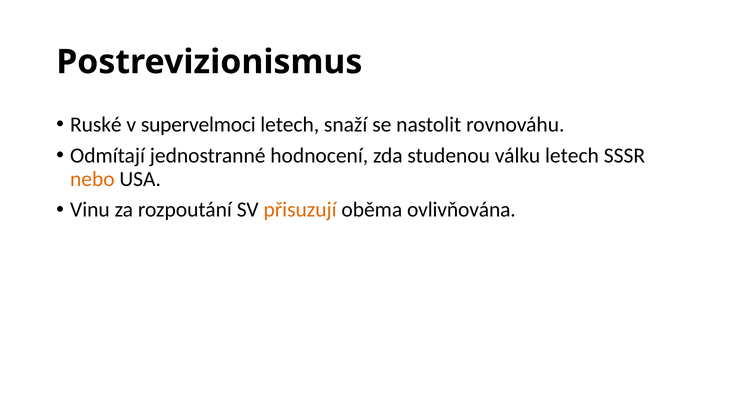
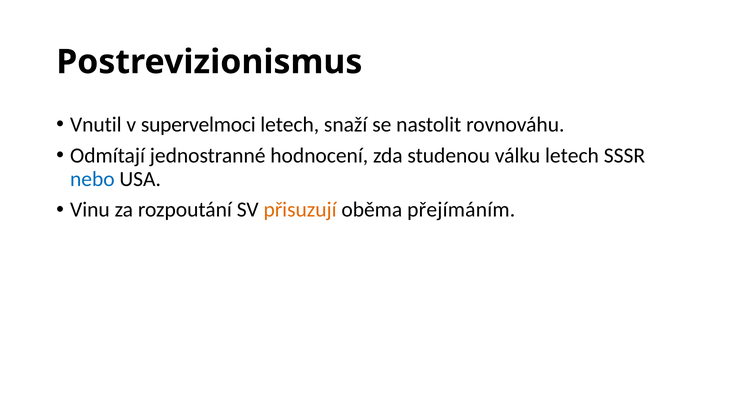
Ruské: Ruské -> Vnutil (96, 125)
nebo colour: orange -> blue (92, 179)
ovlivňována: ovlivňována -> přejímáním (461, 210)
